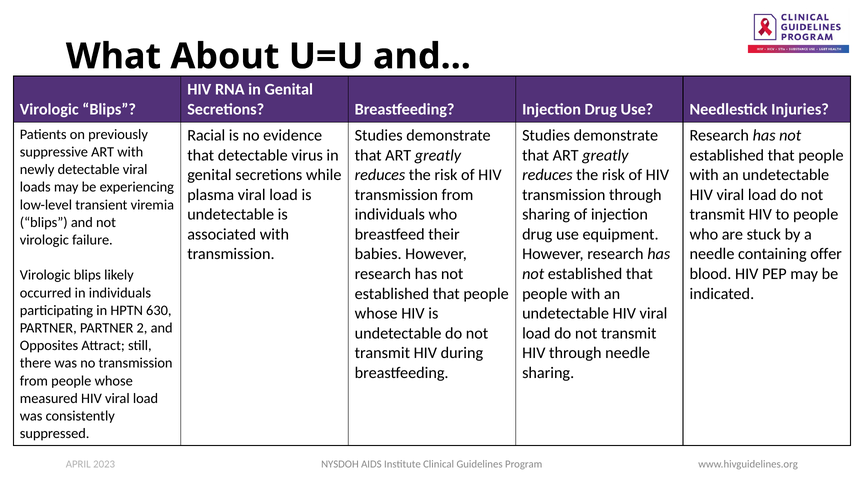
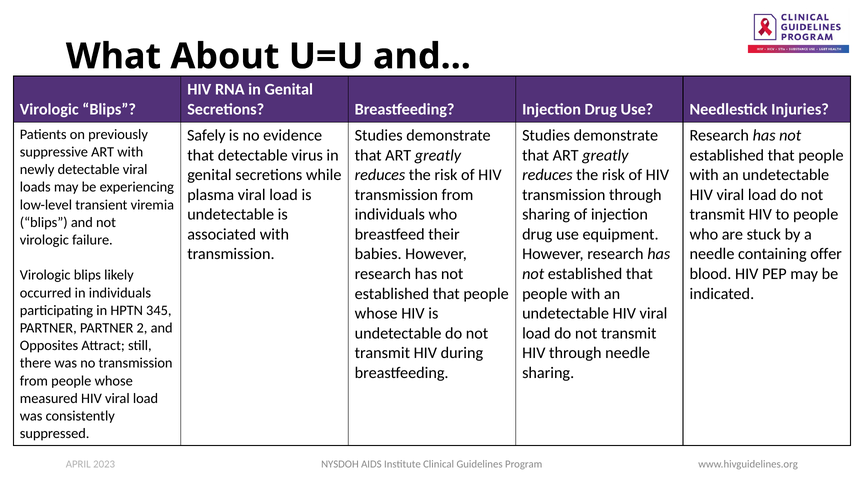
Racial: Racial -> Safely (206, 136)
630: 630 -> 345 (159, 310)
